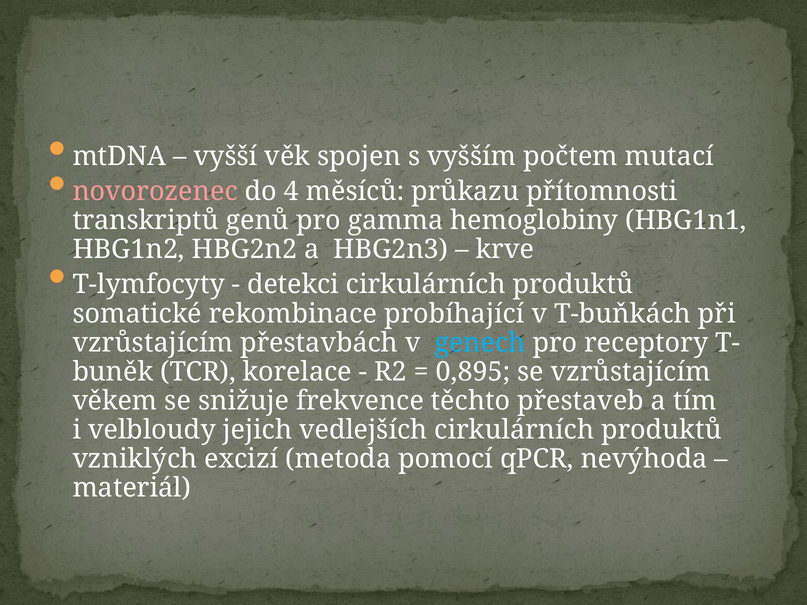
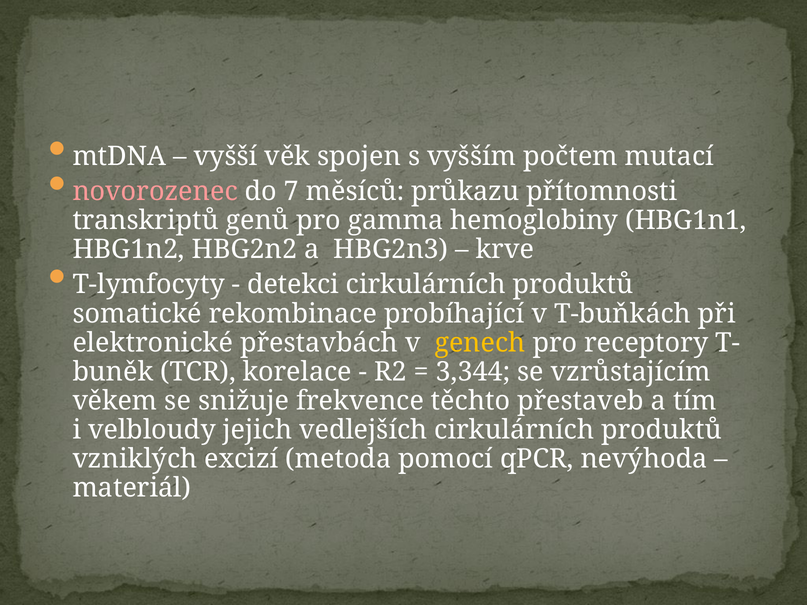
4: 4 -> 7 (291, 192)
vzrůstajícím: vzrůstajícím -> elektronické (153, 343)
genech colour: light blue -> yellow (480, 343)
0,895: 0,895 -> 3,344 (473, 372)
